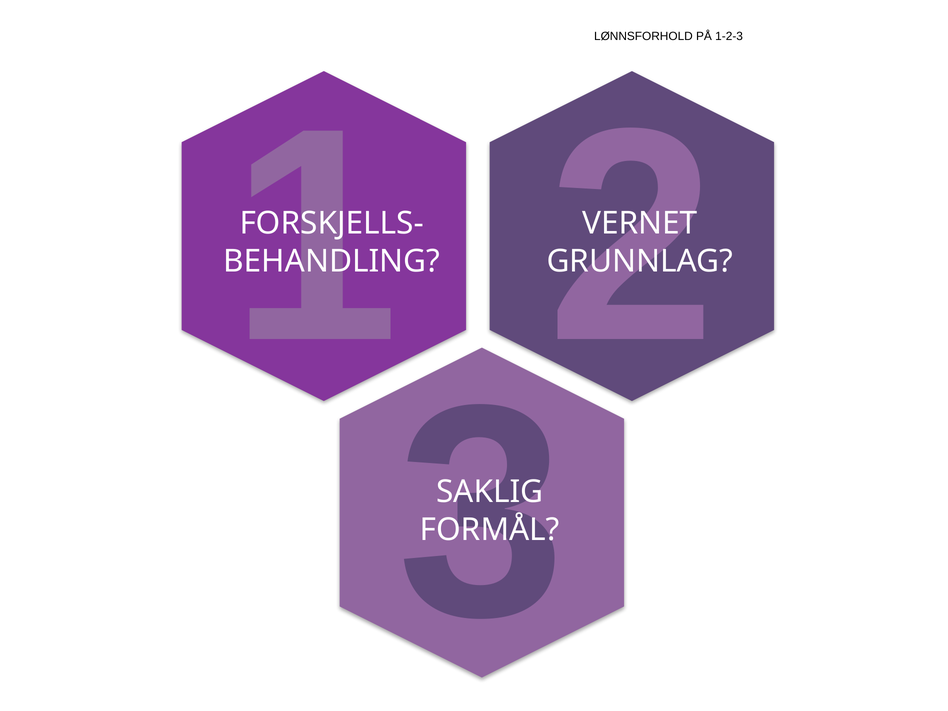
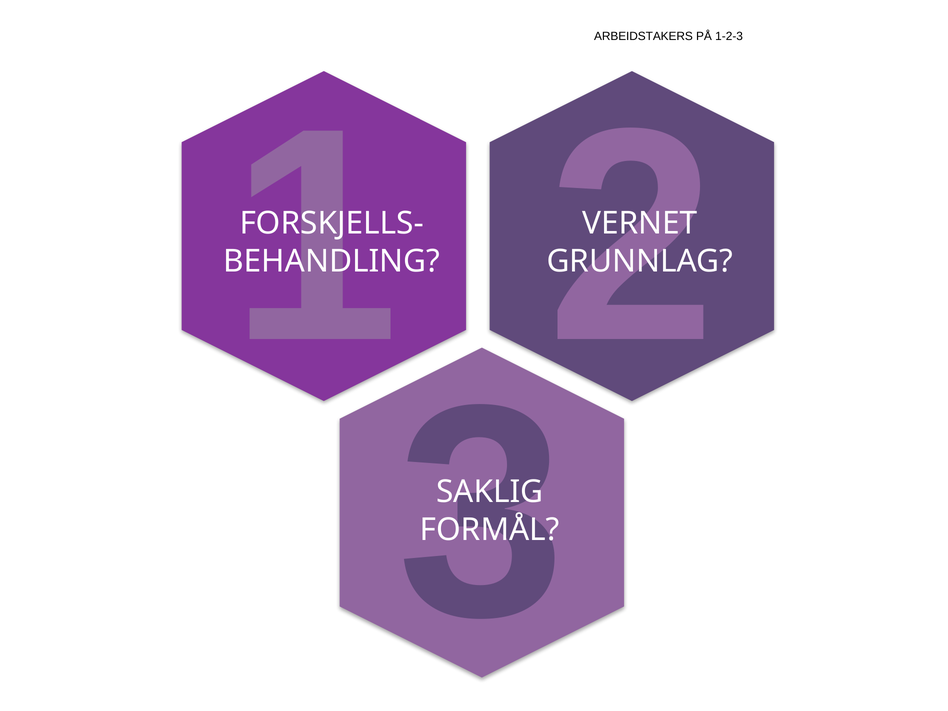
LØNNSFORHOLD: LØNNSFORHOLD -> ARBEIDSTAKERS (643, 36)
